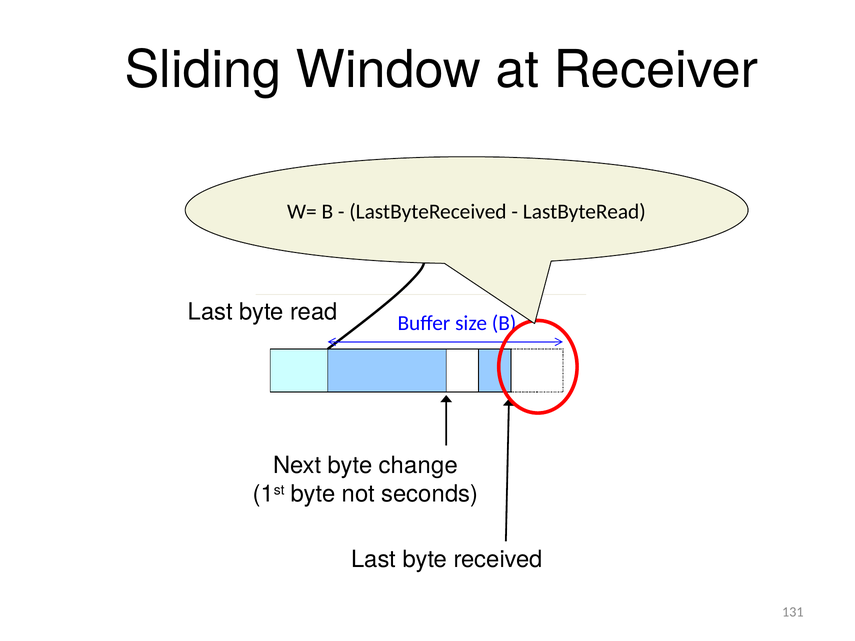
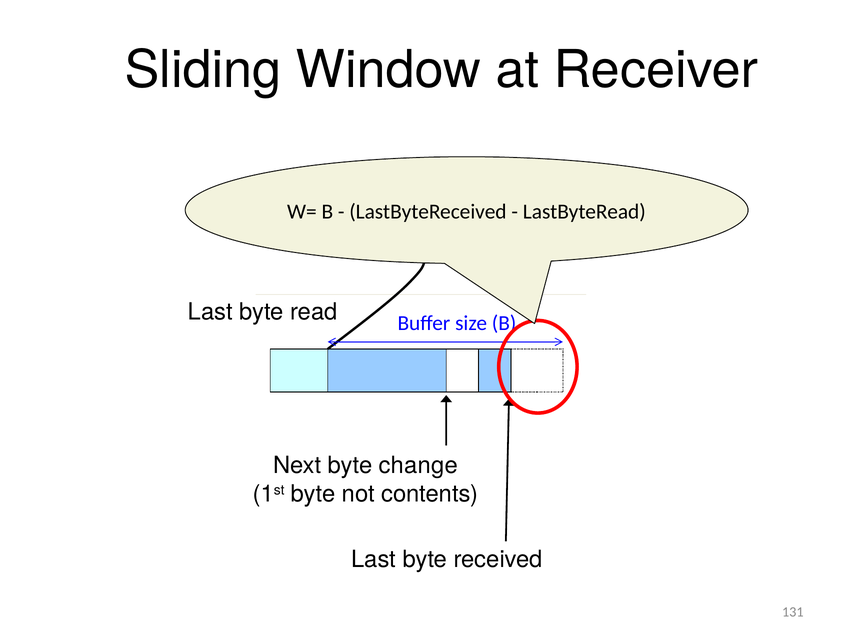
seconds: seconds -> contents (430, 494)
